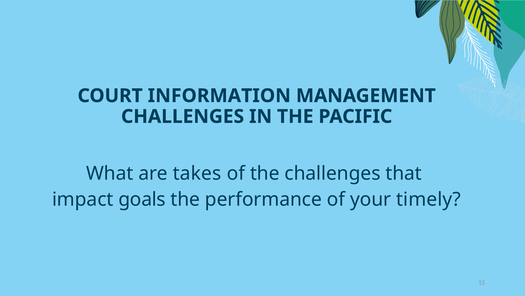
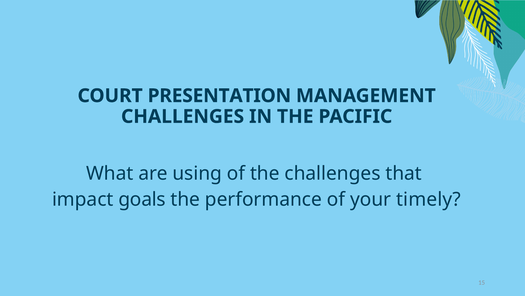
INFORMATION: INFORMATION -> PRESENTATION (219, 96)
takes: takes -> using (197, 173)
